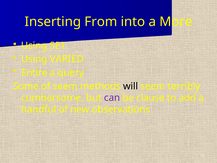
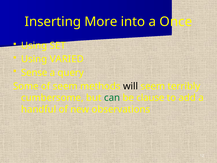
From: From -> More (101, 22)
More: More -> Once (176, 22)
Entire: Entire -> Sense (34, 73)
can colour: purple -> green (112, 98)
